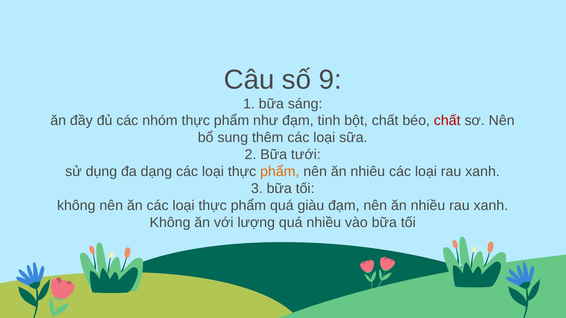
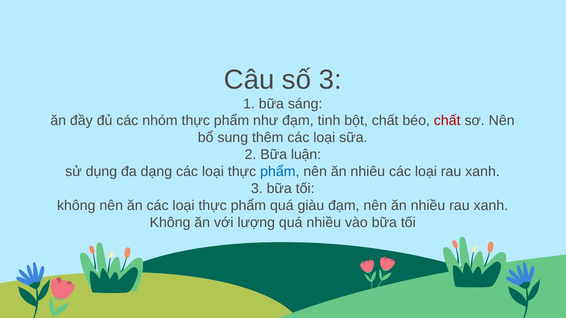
số 9: 9 -> 3 (330, 80)
tưới: tưới -> luận (306, 155)
phẩm colour: orange -> blue (280, 172)
